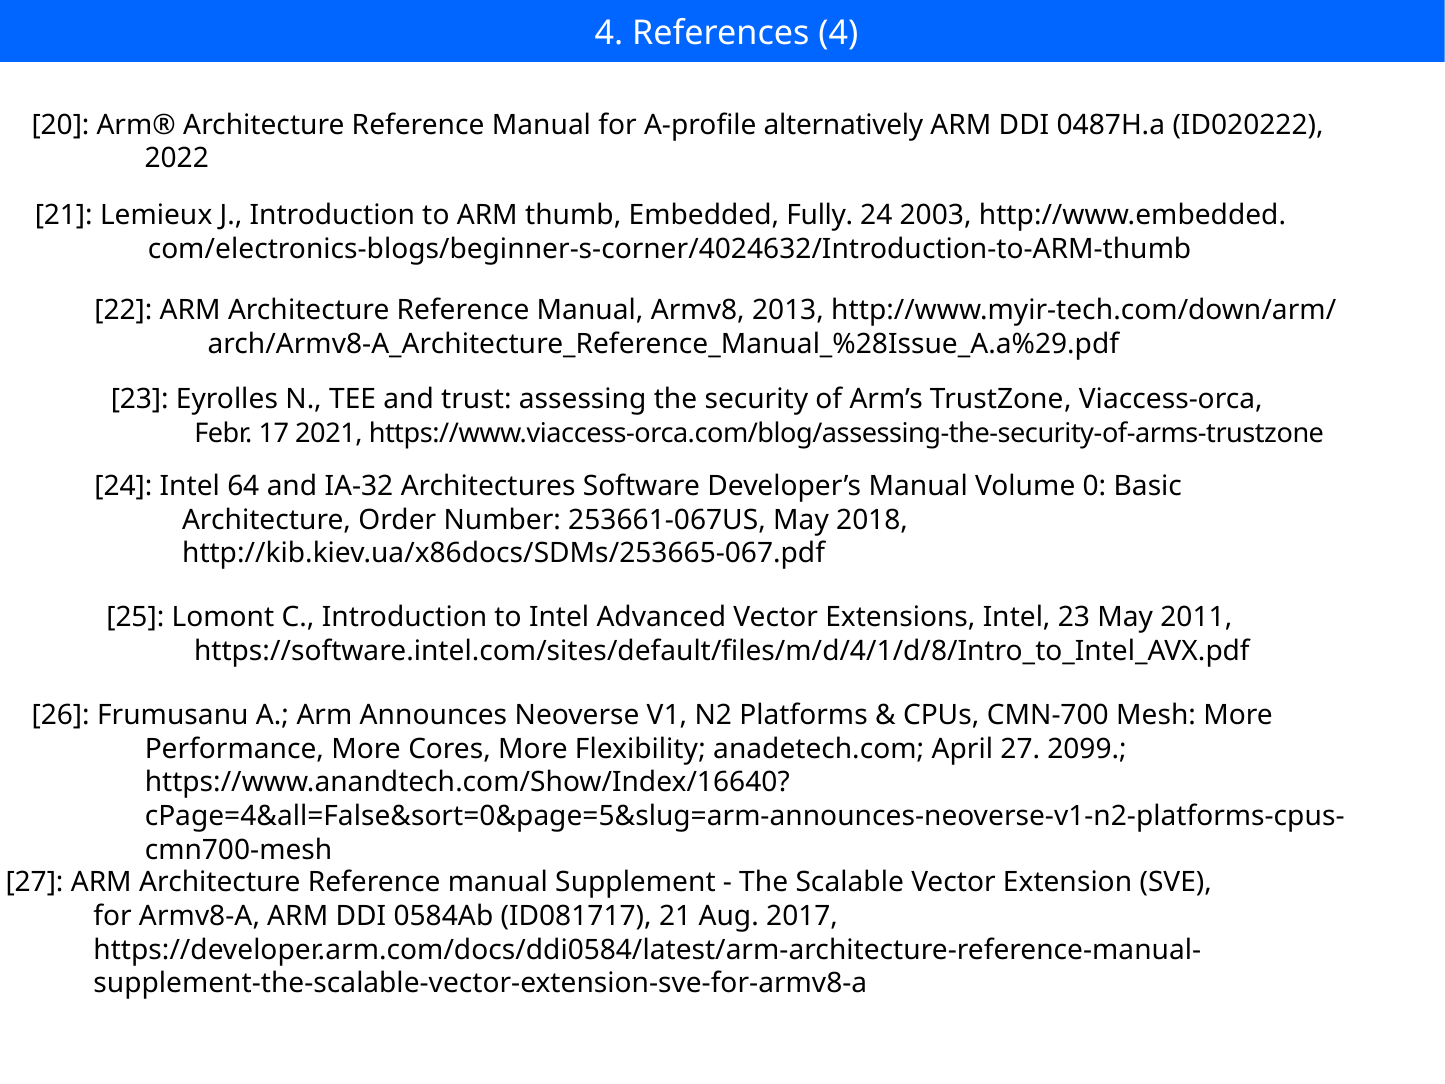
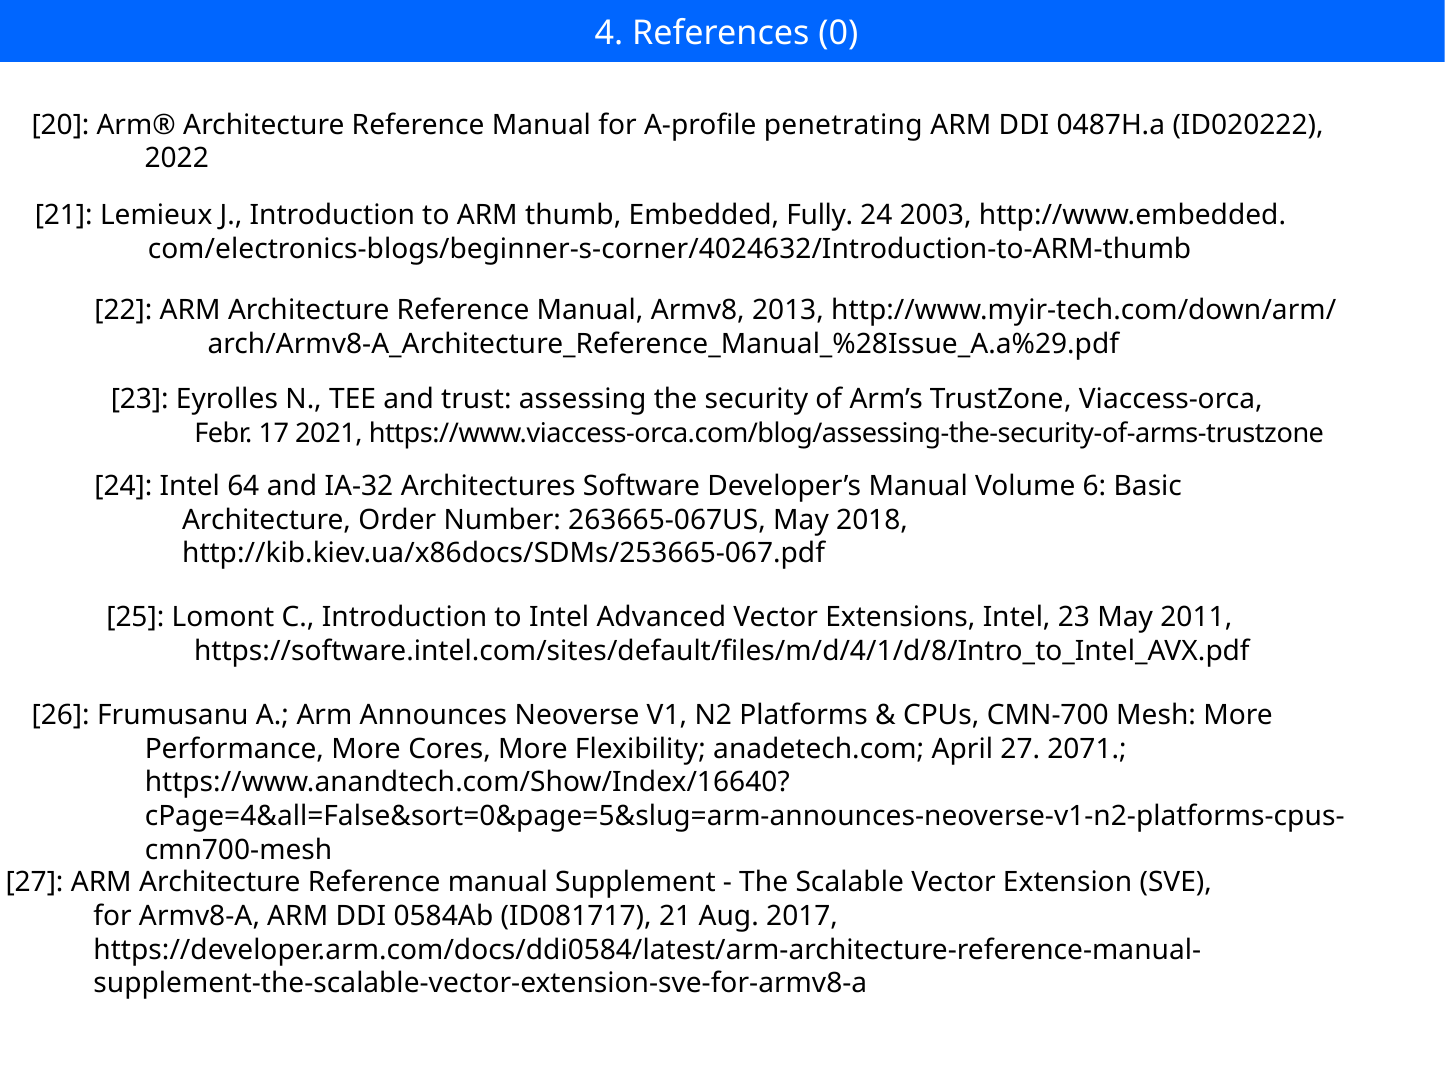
References 4: 4 -> 0 (838, 33)
alternatively: alternatively -> penetrating (843, 125)
0: 0 -> 6 (1094, 486)
253661-067US: 253661-067US -> 263665-067US (667, 520)
2099: 2099 -> 2071 (1087, 749)
